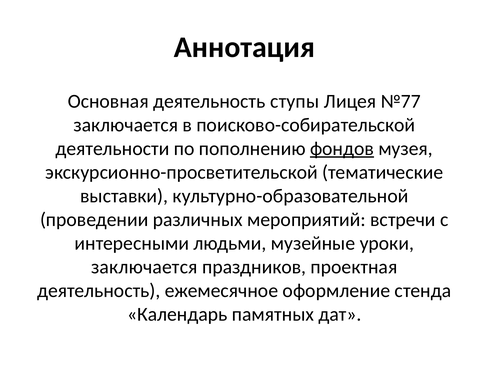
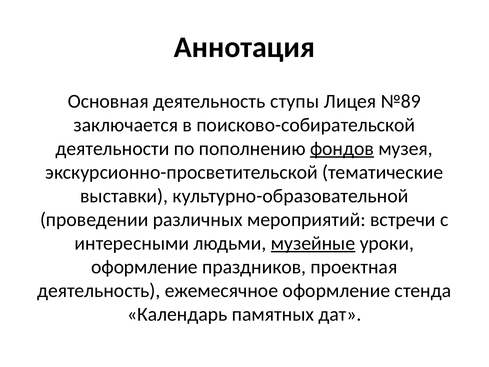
№77: №77 -> №89 (401, 101)
музейные underline: none -> present (313, 243)
заключается: заключается -> оформление (144, 267)
